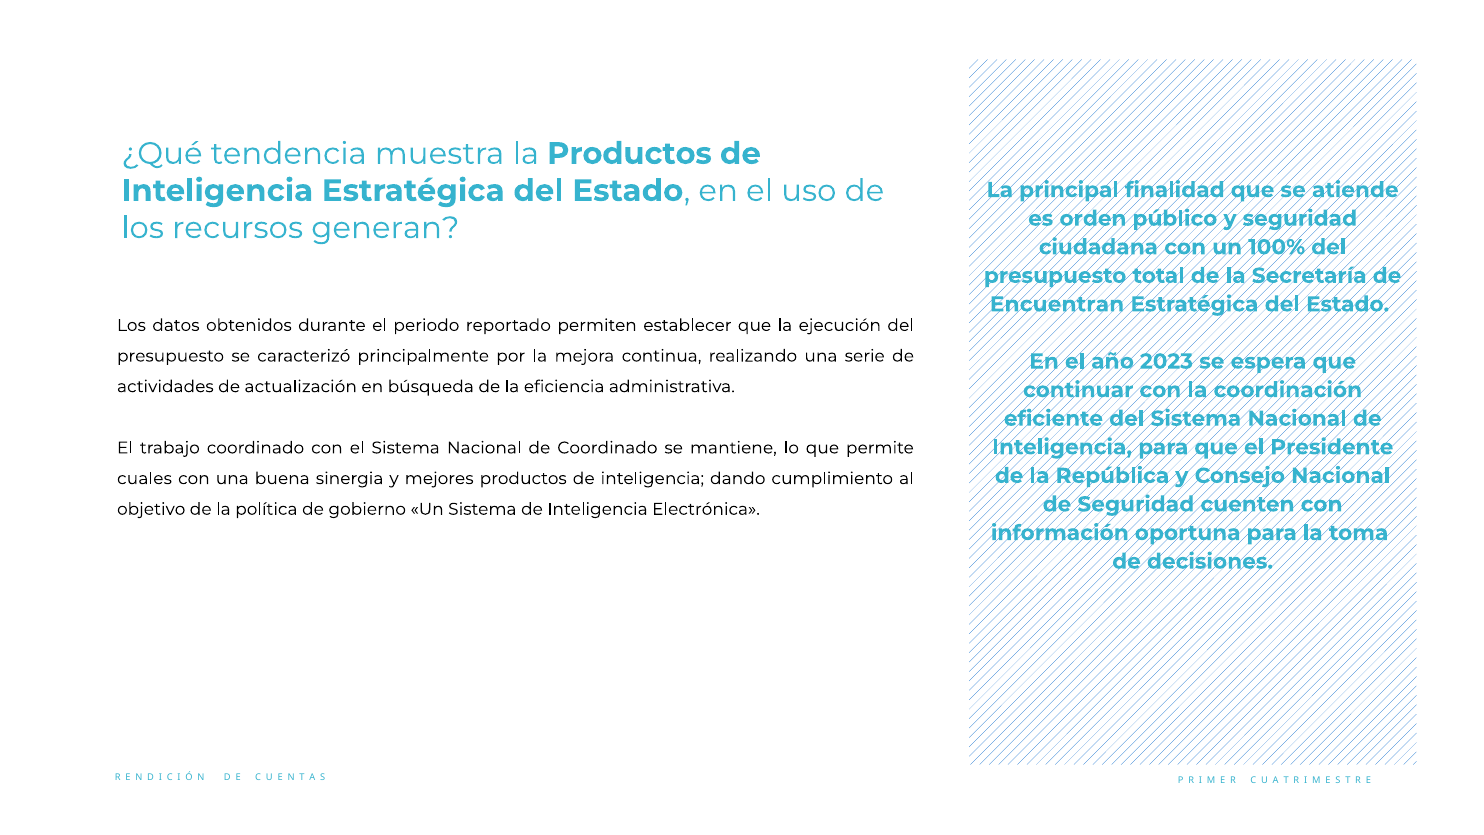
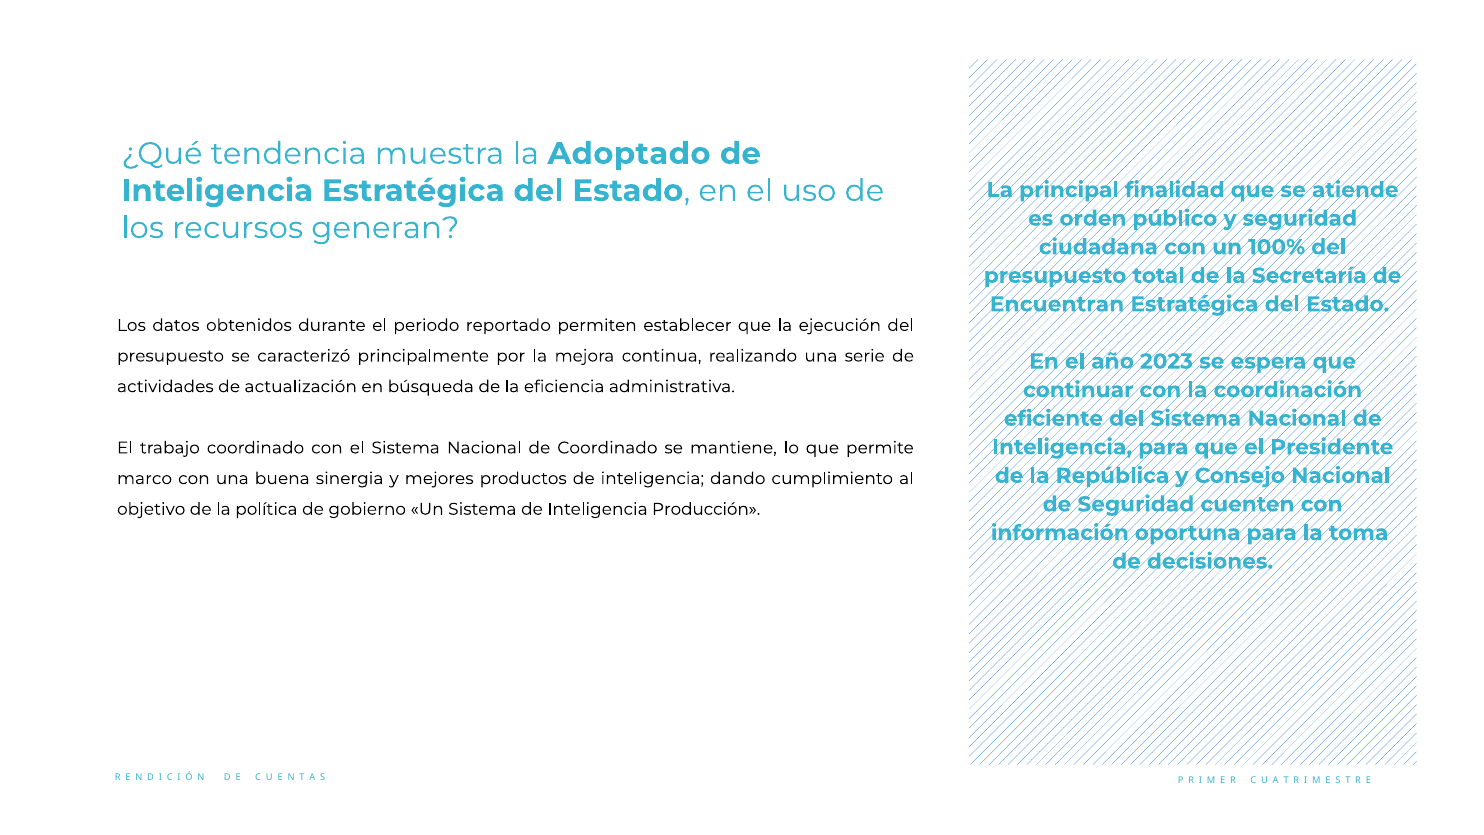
la Productos: Productos -> Adoptado (629, 154)
cuales: cuales -> marco (145, 478)
Electrónica: Electrónica -> Producción (706, 509)
